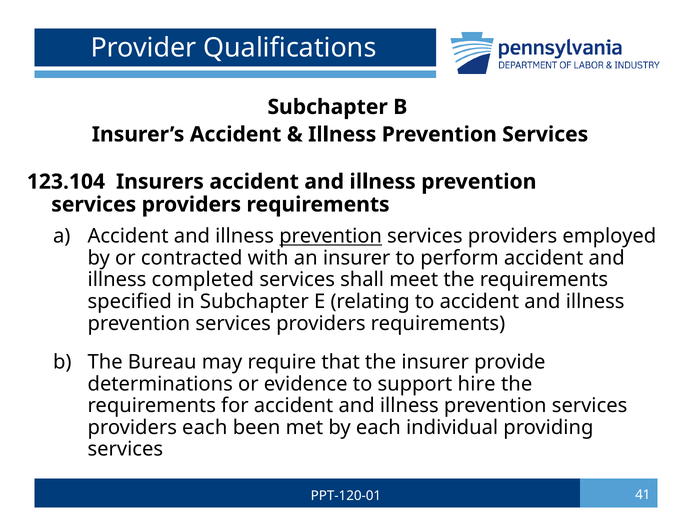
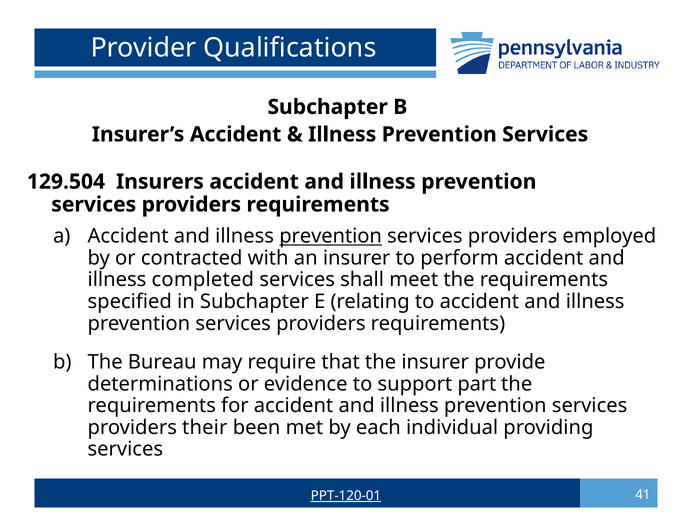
123.104: 123.104 -> 129.504 (66, 182)
hire: hire -> part (477, 384)
providers each: each -> their (205, 427)
PPT-120-01 underline: none -> present (346, 496)
